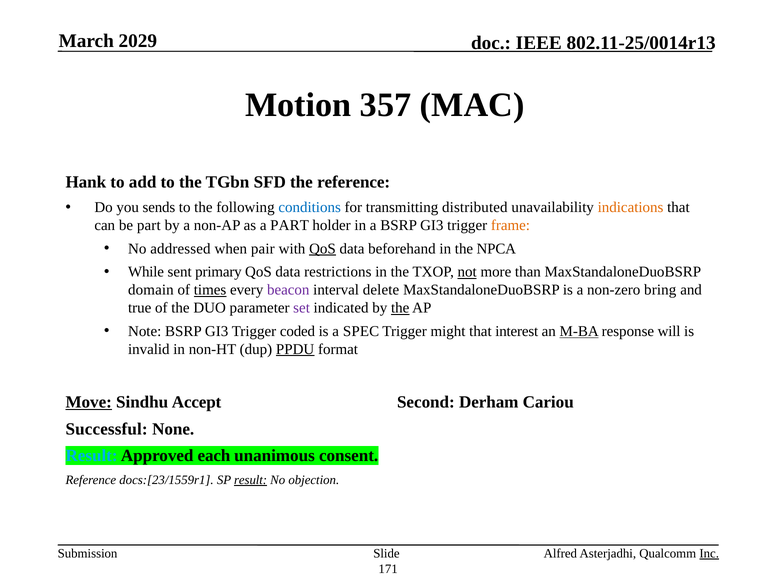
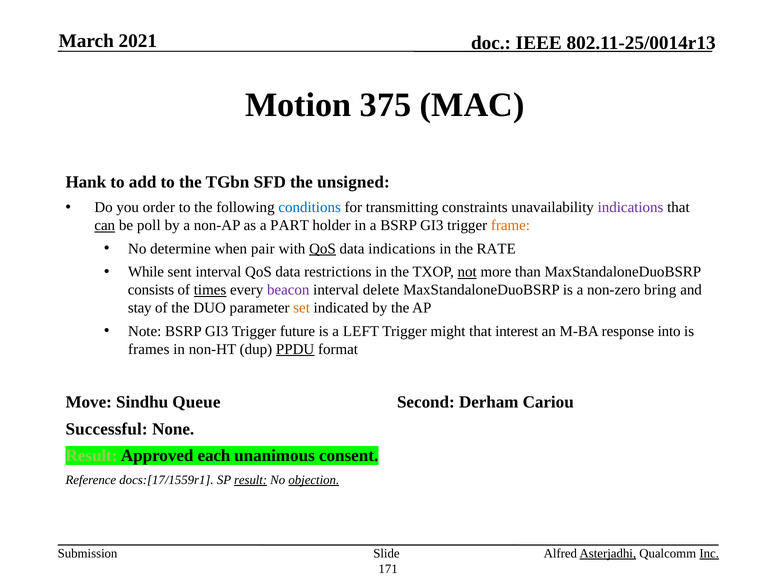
2029: 2029 -> 2021 (138, 41)
357: 357 -> 375 (386, 105)
the reference: reference -> unsigned (353, 182)
sends: sends -> order (159, 208)
distributed: distributed -> constraints (475, 208)
indications colour: orange -> purple (631, 208)
can underline: none -> present (105, 226)
be part: part -> poll (149, 226)
addressed: addressed -> determine (180, 249)
data beforehand: beforehand -> indications (402, 249)
NPCA: NPCA -> RATE (496, 249)
sent primary: primary -> interval (218, 272)
domain: domain -> consists (151, 290)
true: true -> stay (140, 308)
set colour: purple -> orange (302, 308)
the underline: present -> none (400, 308)
coded: coded -> future (297, 332)
SPEC: SPEC -> LEFT (361, 332)
M-BA underline: present -> none (579, 332)
will: will -> into (669, 332)
invalid: invalid -> frames (149, 350)
Move underline: present -> none (89, 402)
Accept: Accept -> Queue (196, 402)
Result colour: light blue -> light green (92, 456)
docs:[23/1559r1: docs:[23/1559r1 -> docs:[17/1559r1 (167, 480)
objection underline: none -> present (314, 480)
Asterjadhi underline: none -> present (608, 554)
